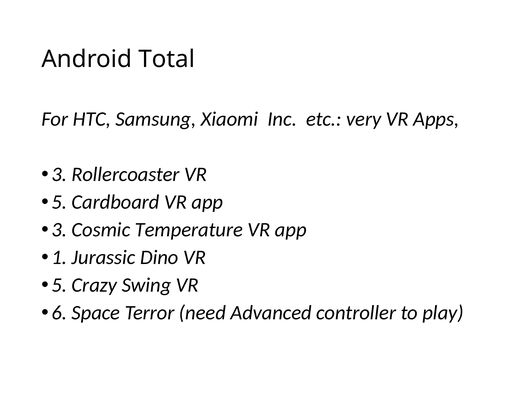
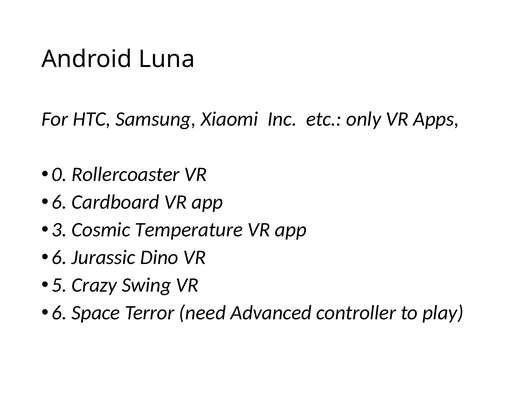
Total: Total -> Luna (167, 59)
very: very -> only (364, 119)
3: 3 -> 0 (59, 174)
5: 5 -> 6 (59, 202)
1: 1 -> 6 (59, 257)
